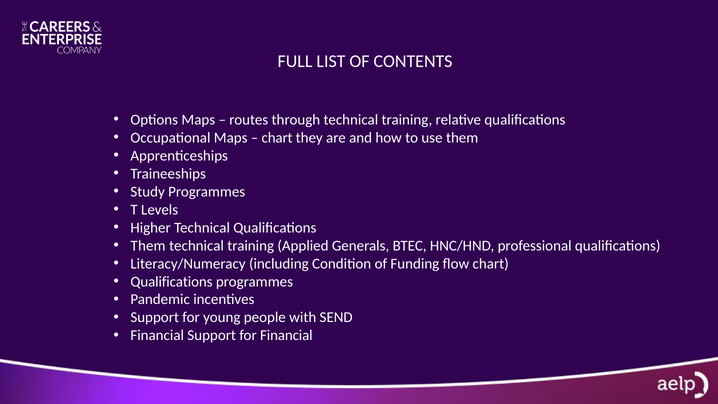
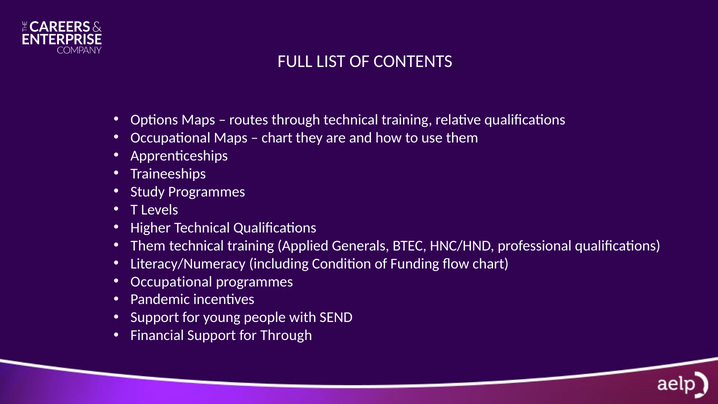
Qualifications: Qualifications -> Occupational (171, 281)
for Financial: Financial -> Through (286, 335)
